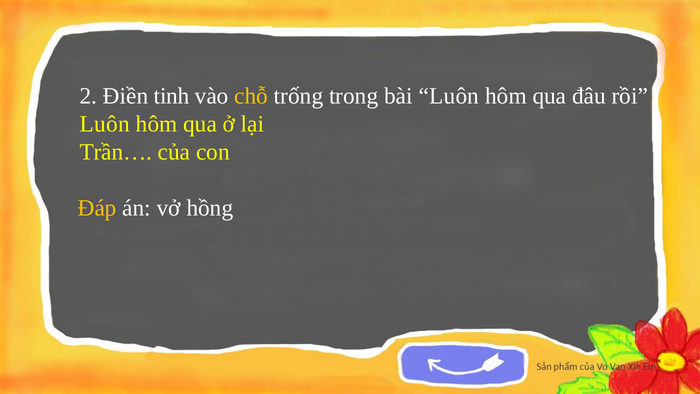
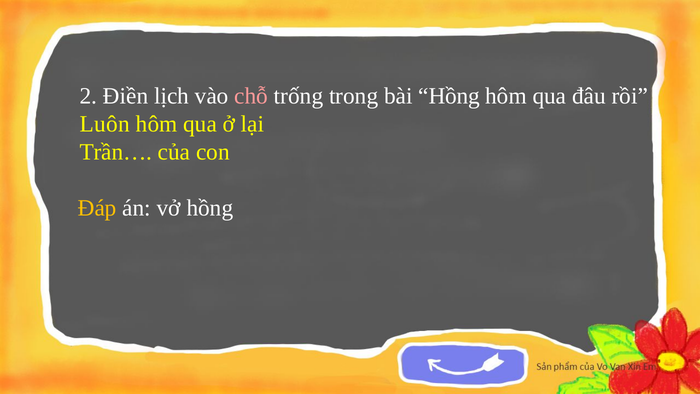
tinh: tinh -> lịch (172, 96)
chỗ colour: yellow -> pink (251, 96)
bài Luôn: Luôn -> Hồng (449, 96)
